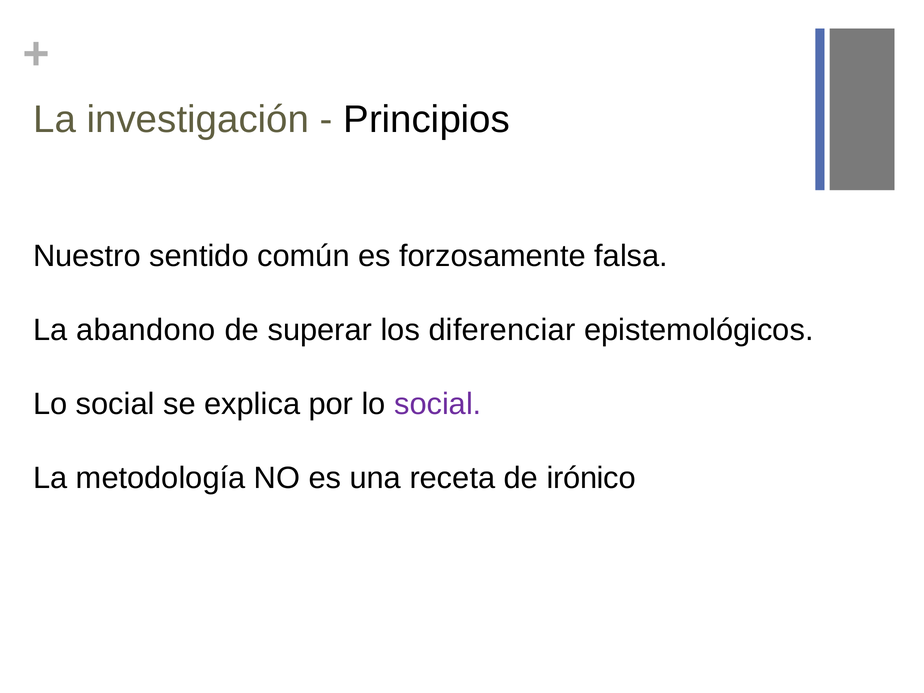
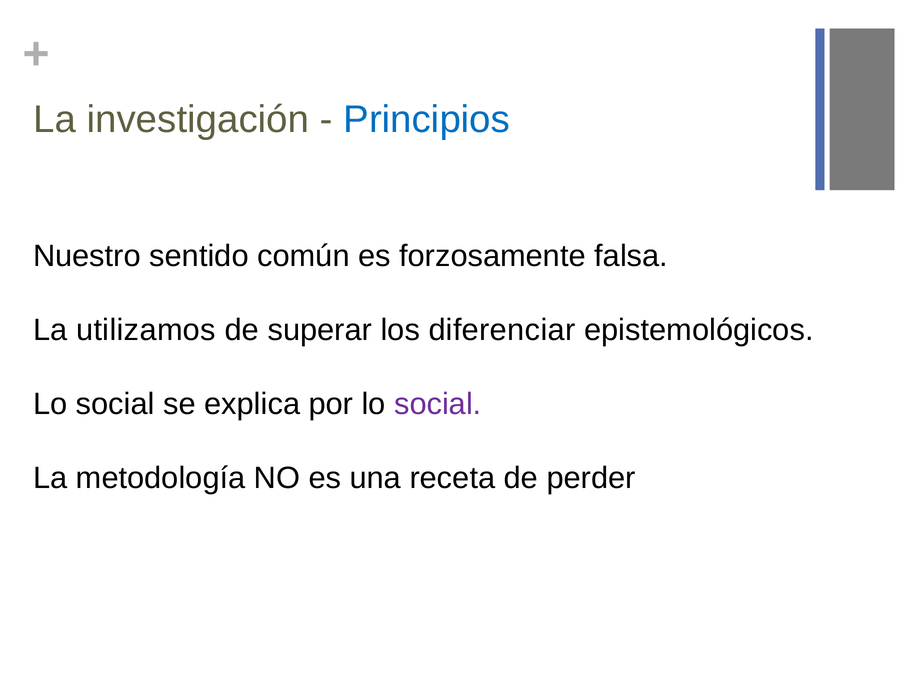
Principios colour: black -> blue (427, 119)
abandono: abandono -> utilizamos (146, 330)
irónico: irónico -> perder (591, 478)
